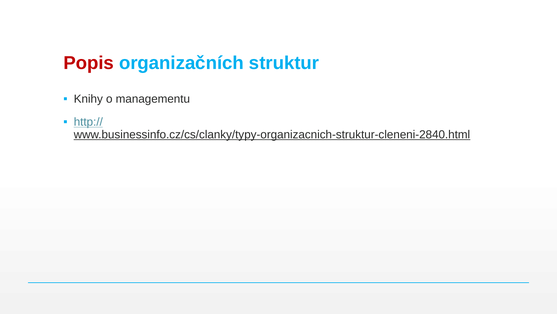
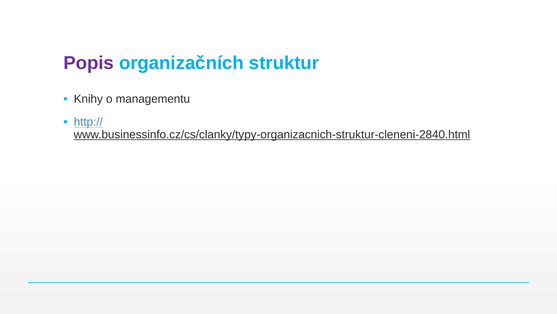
Popis colour: red -> purple (89, 63)
